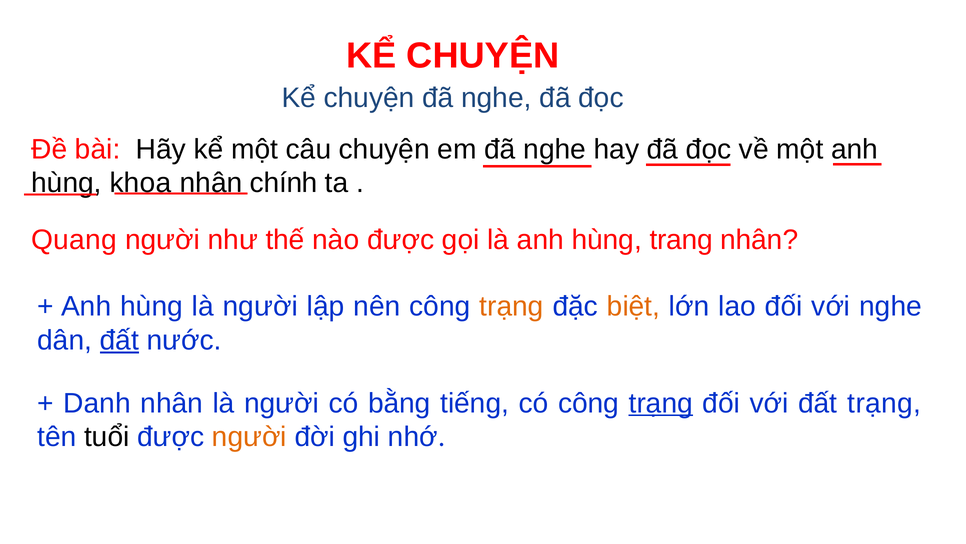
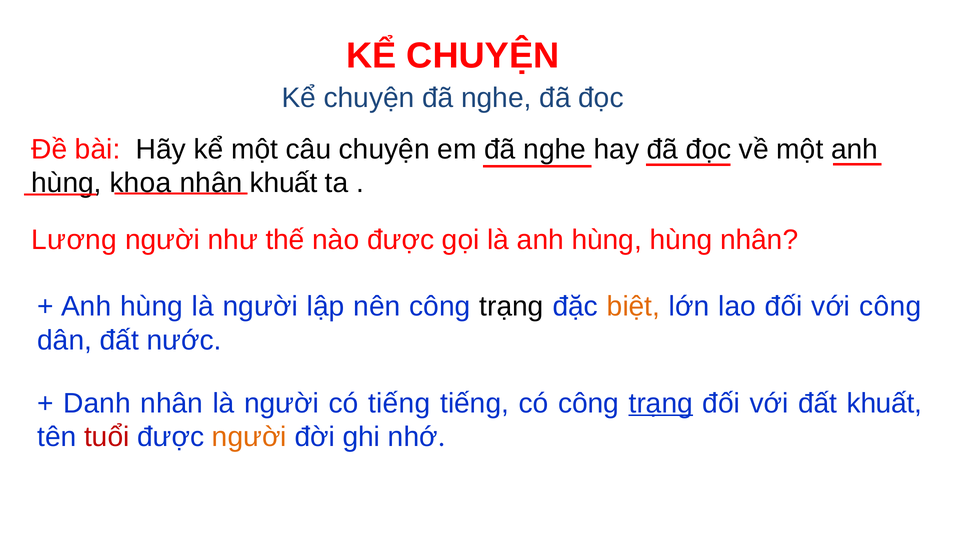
nhân chính: chính -> khuất (284, 183)
Quang: Quang -> Lương (74, 240)
hùng trang: trang -> hùng (681, 240)
trạng colour: orange -> black (511, 306)
với nghe: nghe -> công (890, 306)
đất underline: present -> none (119, 340)
có bằng: bằng -> tiếng (399, 403)
đất trạng: trạng -> khuất (884, 403)
tuổi colour: black -> red (107, 437)
